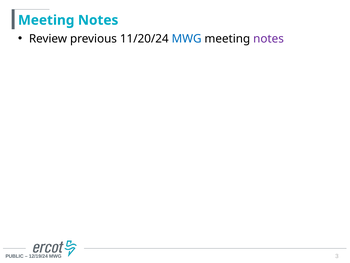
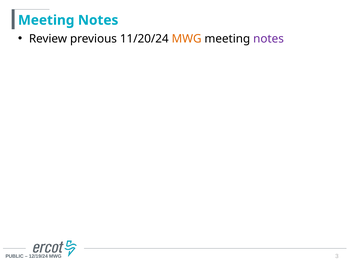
MWG colour: blue -> orange (187, 39)
